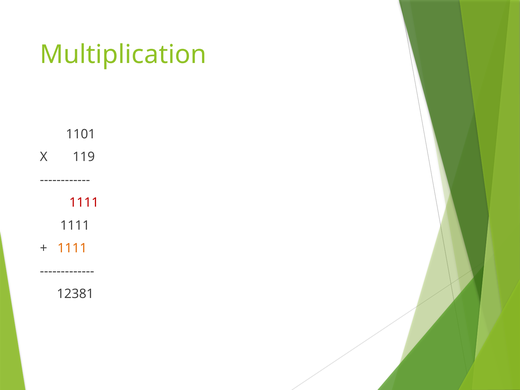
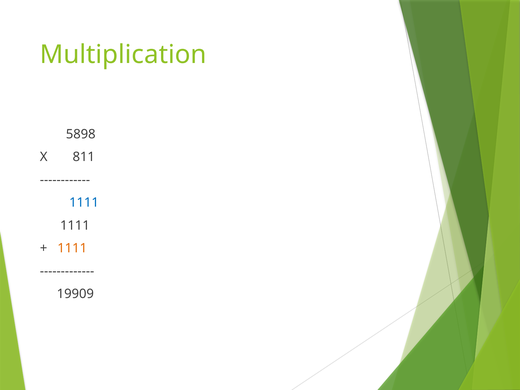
1101: 1101 -> 5898 (81, 134)
119: 119 -> 811 (84, 157)
1111 colour: red -> blue (84, 203)
12381: 12381 -> 19909 (75, 294)
